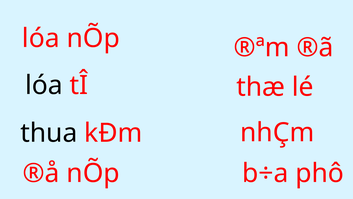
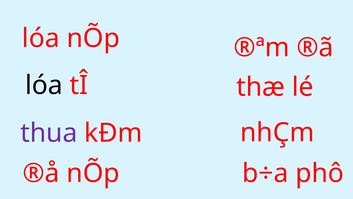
thua colour: black -> purple (49, 133)
